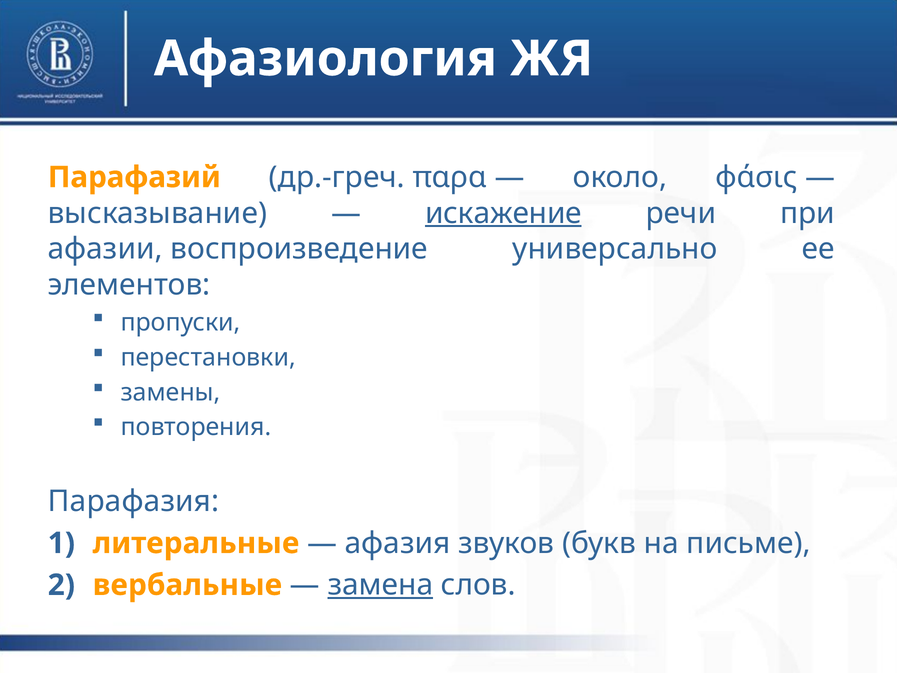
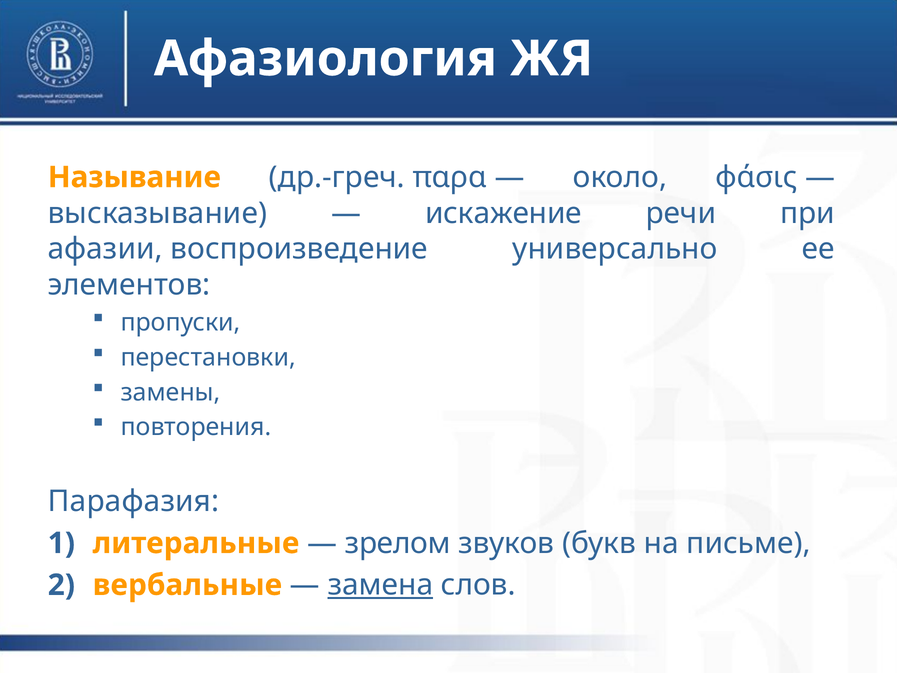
Парафазий: Парафазий -> Называние (134, 177)
искажение underline: present -> none (503, 213)
афазия: афазия -> зрелом (398, 543)
